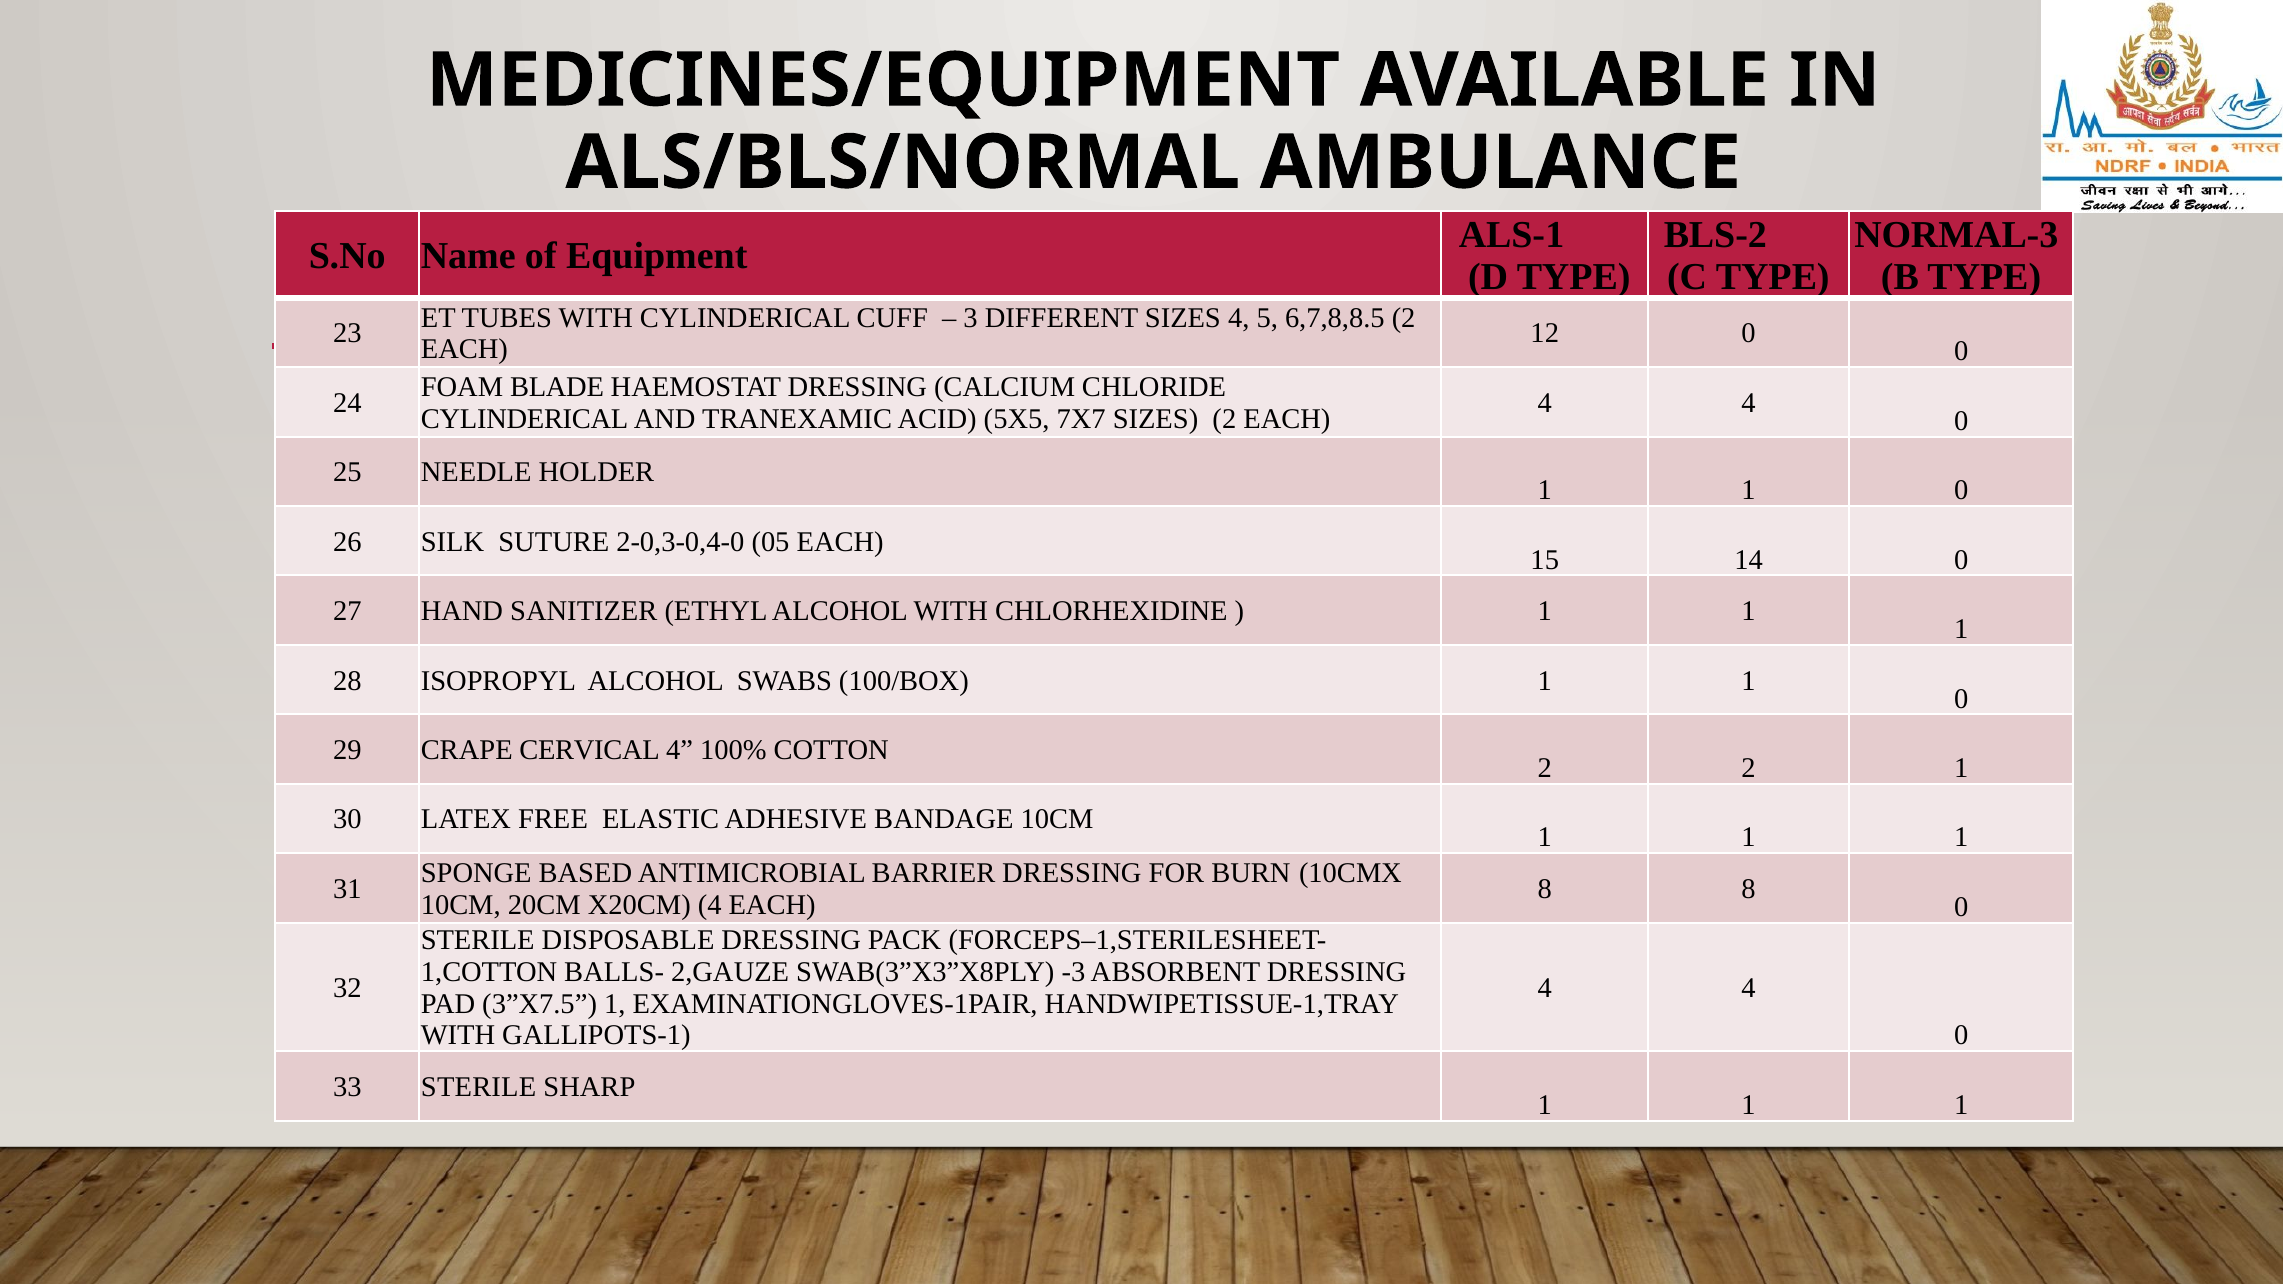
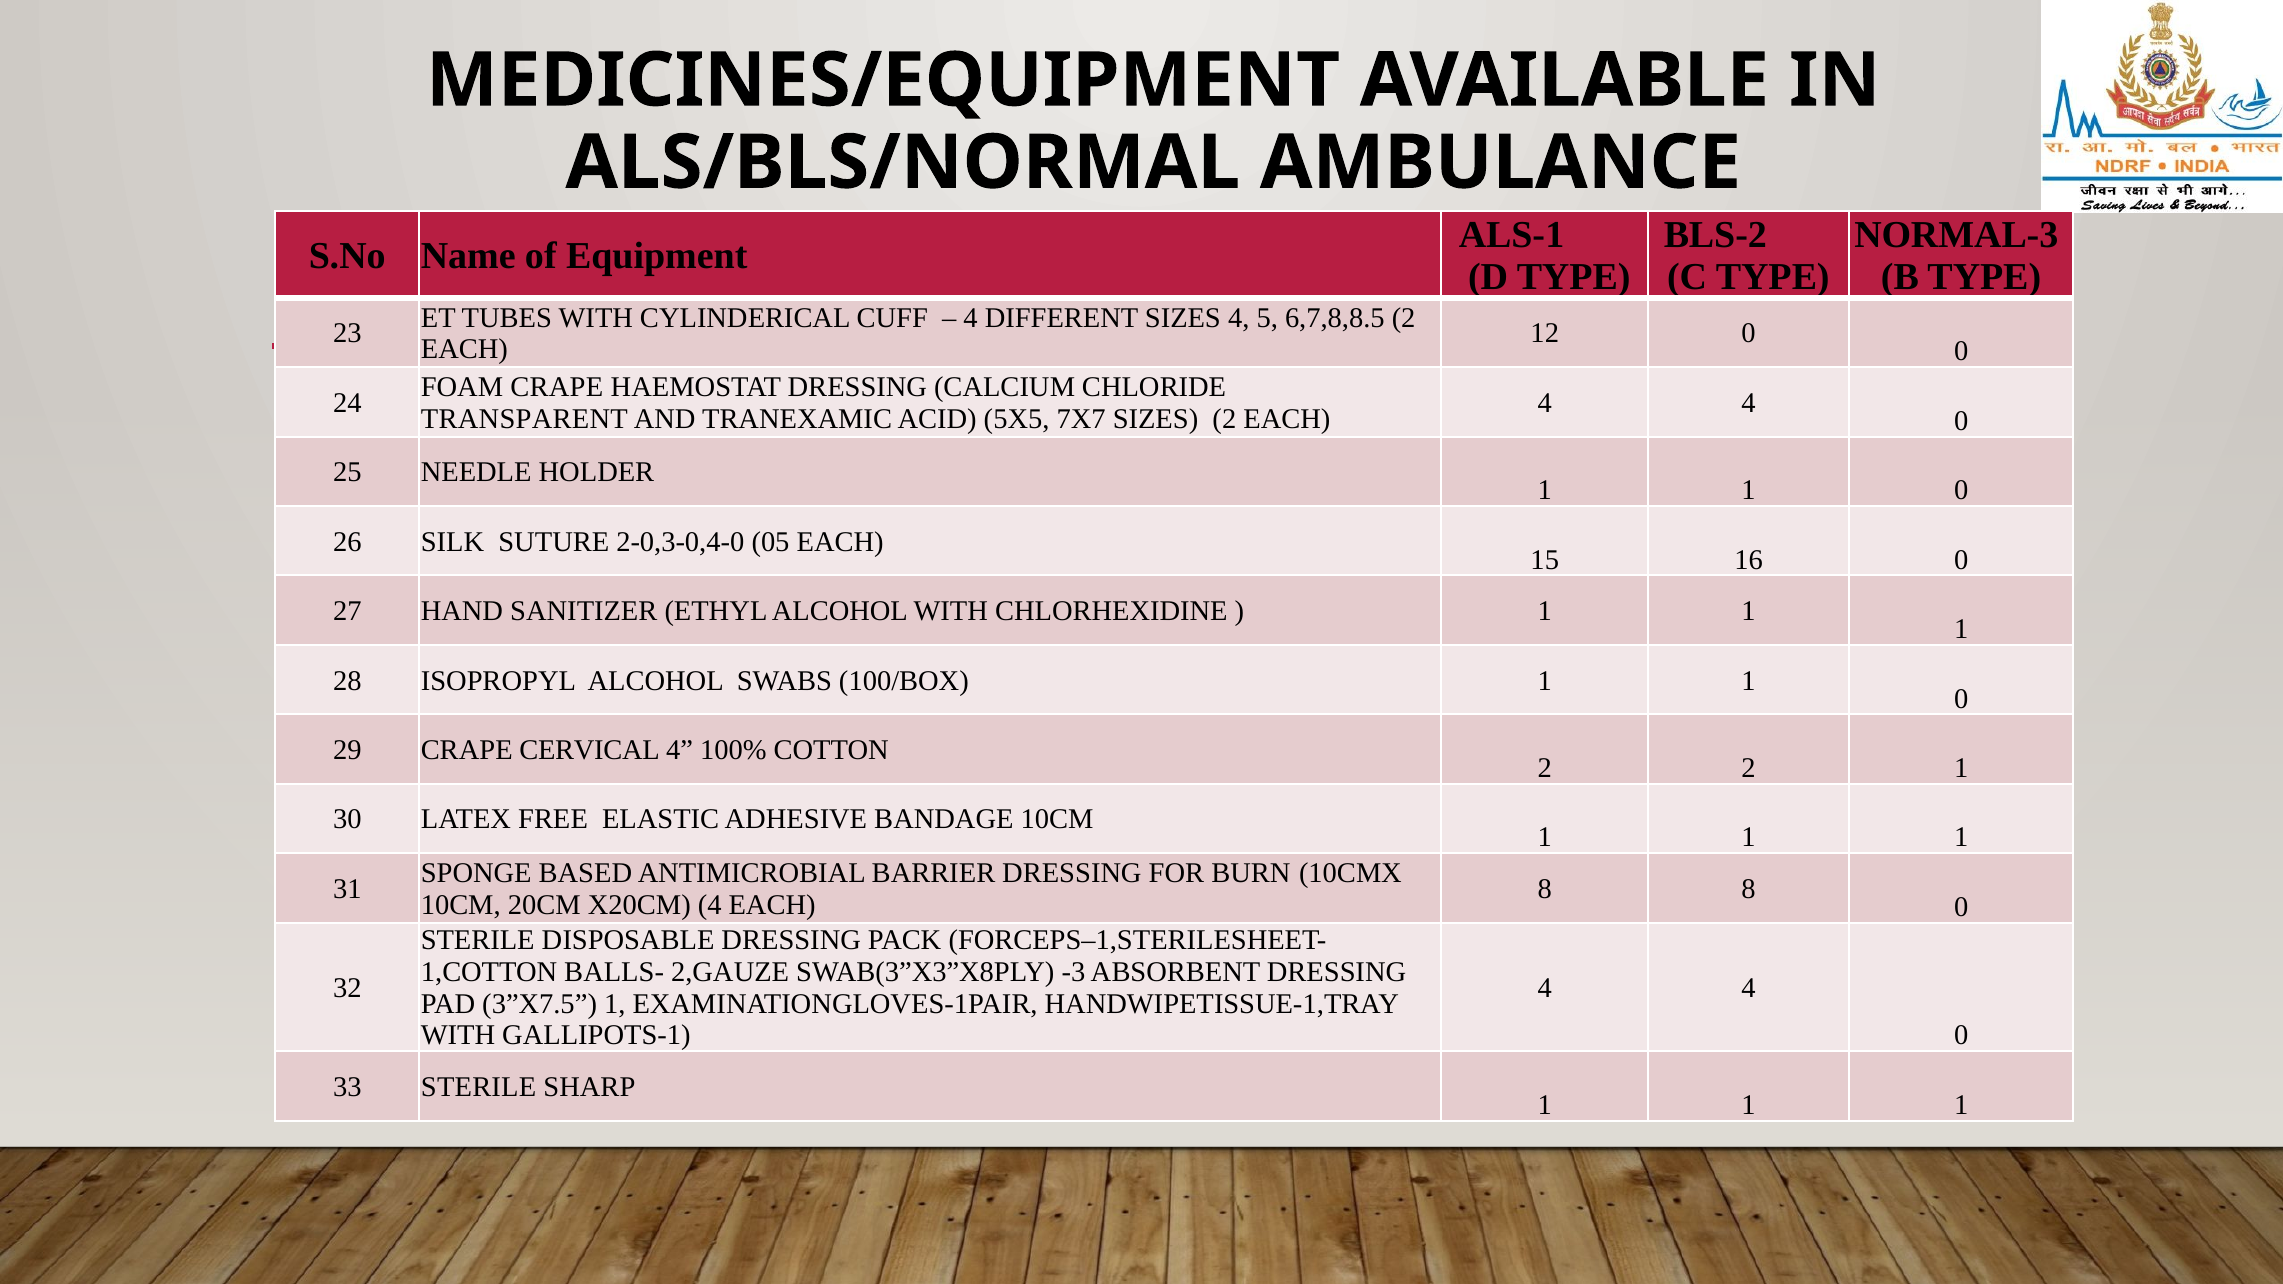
3: 3 -> 4 (970, 318)
FOAM BLADE: BLADE -> CRAPE (557, 387)
CYLINDERICAL: CYLINDERICAL -> TRANSPARENT (524, 419)
14: 14 -> 16 (1749, 560)
